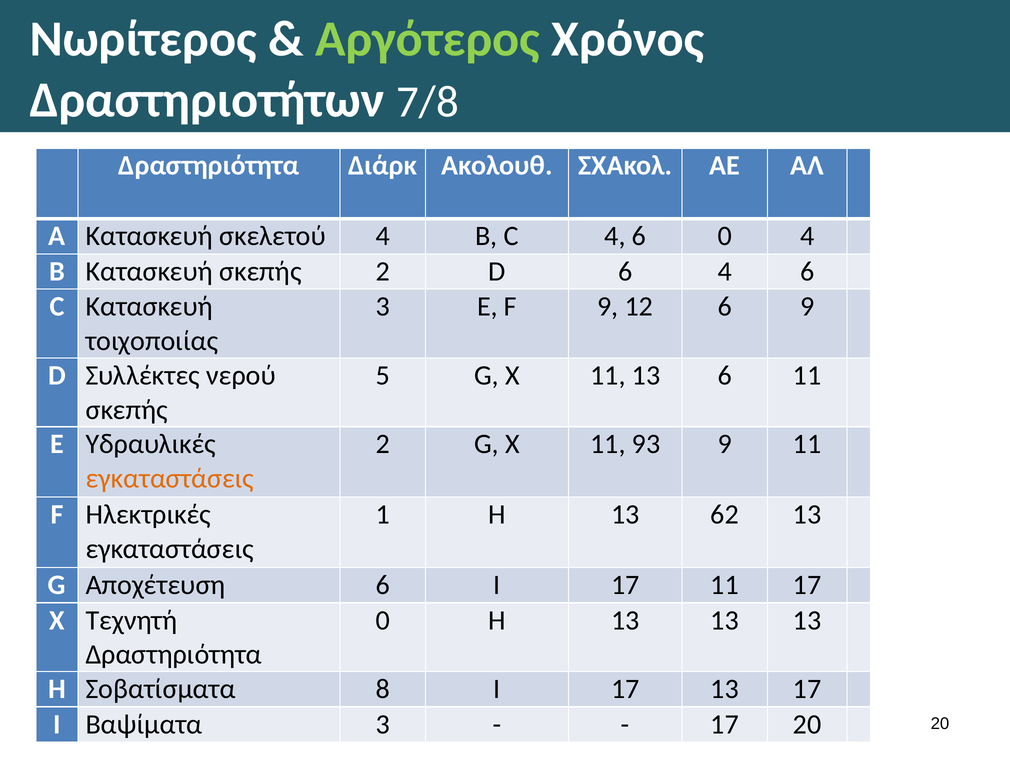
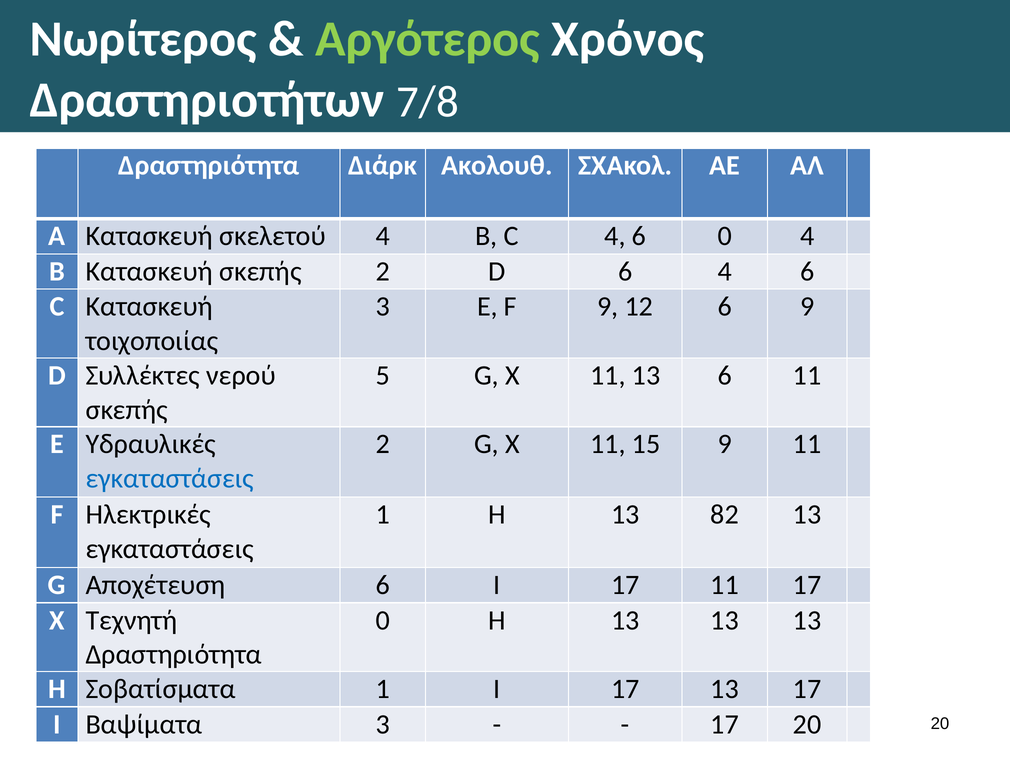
93: 93 -> 15 (646, 444)
εγκαταστάσεις colour: orange -> blue (170, 478)
62: 62 -> 82 (725, 514)
Σοβατίσματα 8: 8 -> 1 (383, 689)
